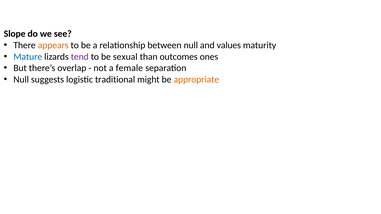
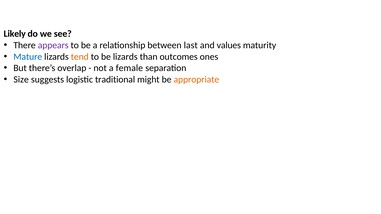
Slope: Slope -> Likely (15, 34)
appears colour: orange -> purple (53, 45)
between null: null -> last (191, 45)
tend colour: purple -> orange (80, 57)
be sexual: sexual -> lizards (125, 57)
Null: Null -> Size (21, 80)
